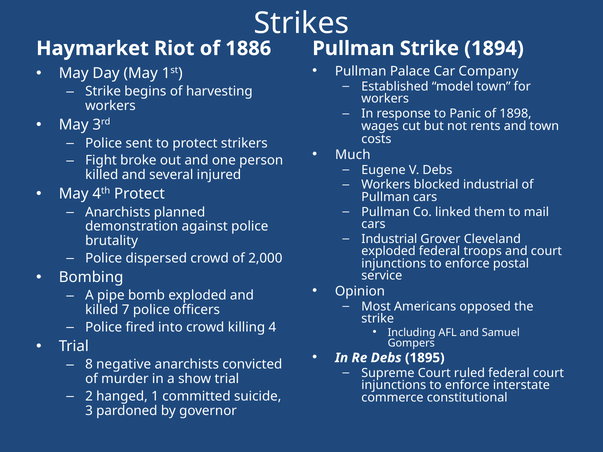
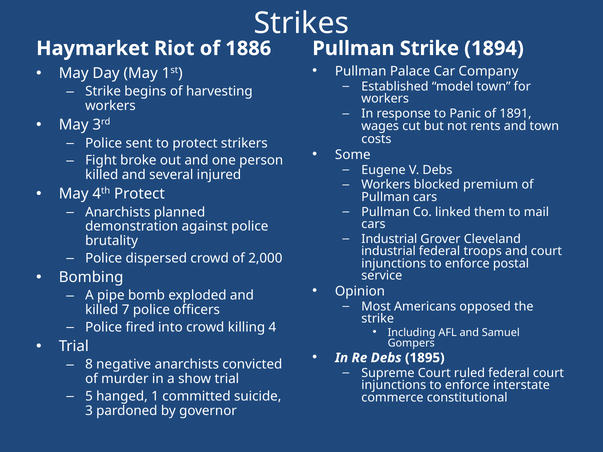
1898: 1898 -> 1891 (516, 114)
Much: Much -> Some (353, 155)
blocked industrial: industrial -> premium (491, 185)
exploded: exploded -> industrial (389, 251)
2: 2 -> 5 (89, 397)
